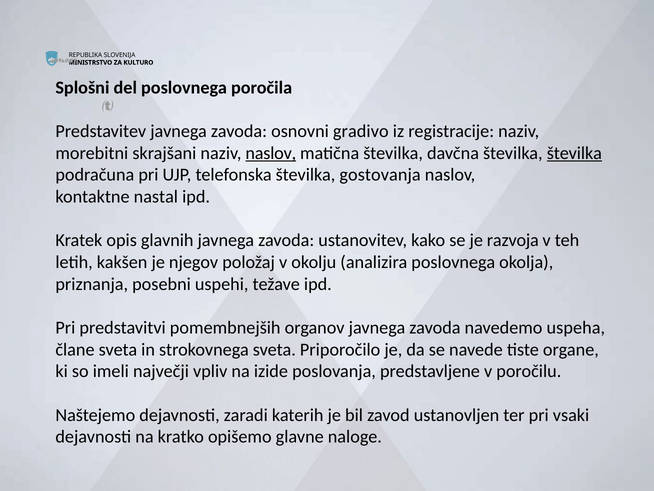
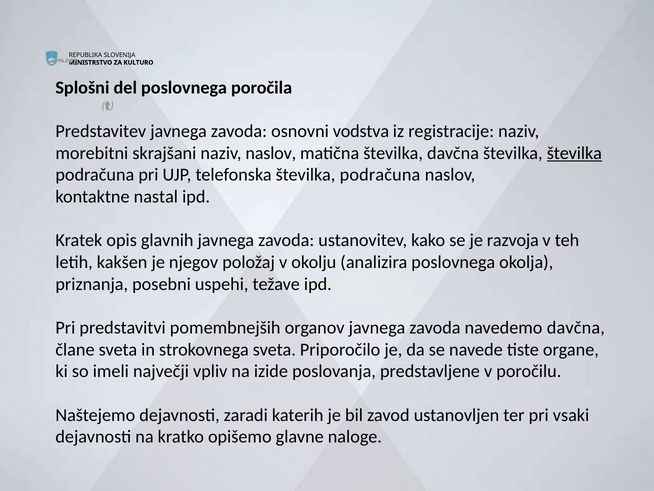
gradivo: gradivo -> vodstva (361, 131)
naslov underline: present -> none (271, 153)
telefonska številka gostovanja: gostovanja -> podračuna (380, 175)
navedemo uspeha: uspeha -> davčna (576, 327)
